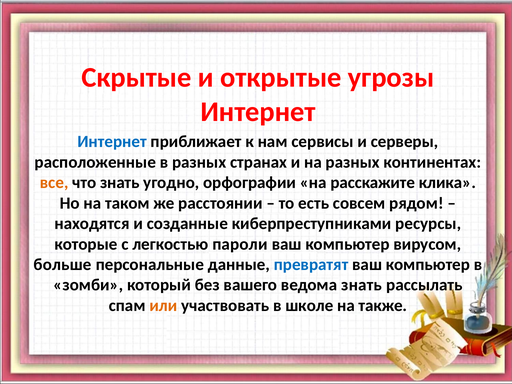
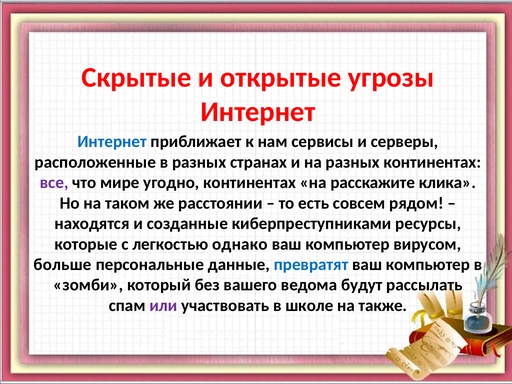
все colour: orange -> purple (54, 183)
что знать: знать -> мире (120, 183)
угодно орфографии: орфографии -> континентах (250, 183)
пароли: пароли -> однако (240, 244)
ведома знать: знать -> будут (362, 285)
или colour: orange -> purple (163, 305)
